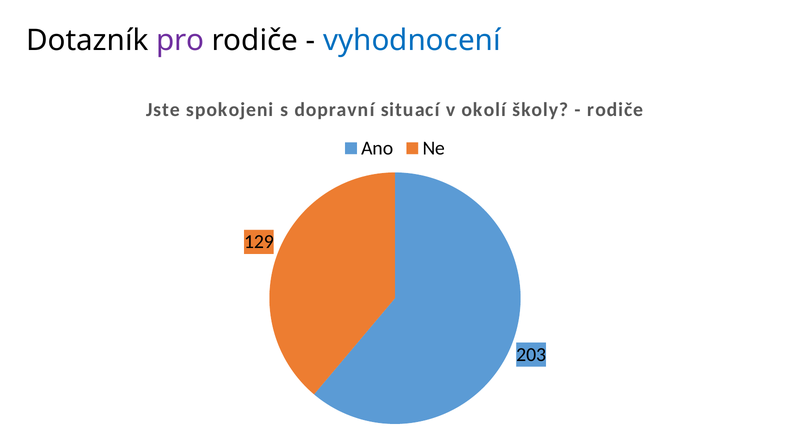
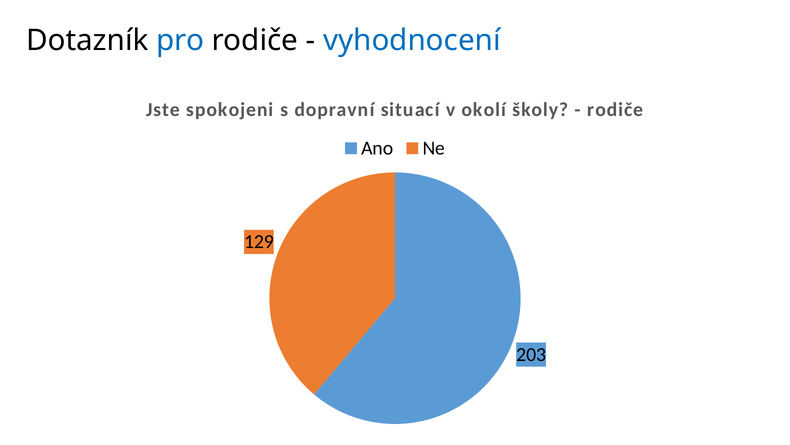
pro colour: purple -> blue (180, 41)
